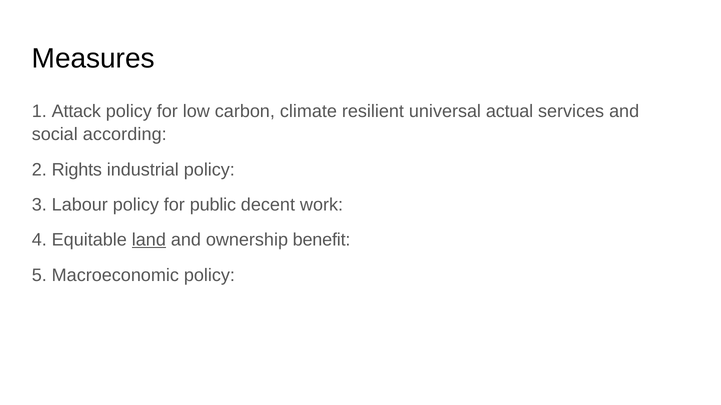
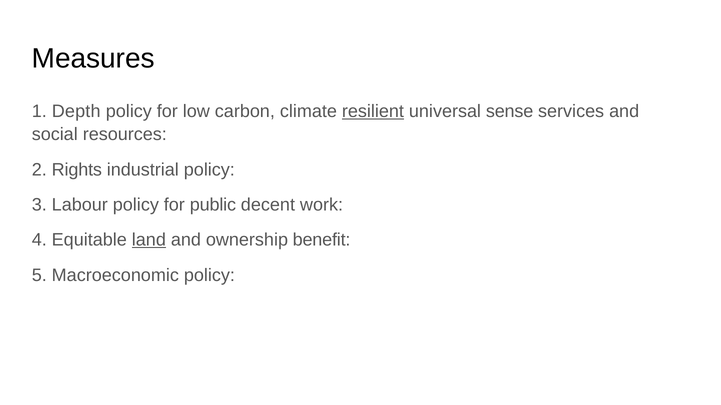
Attack: Attack -> Depth (76, 111)
resilient underline: none -> present (373, 111)
actual: actual -> sense (510, 111)
according: according -> resources (125, 135)
